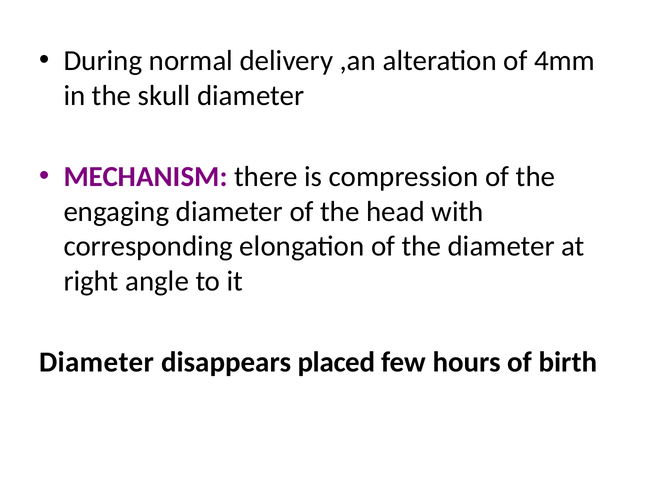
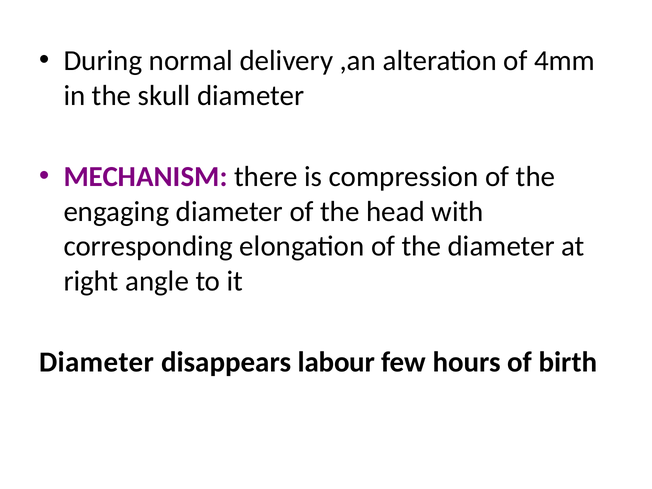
placed: placed -> labour (336, 362)
